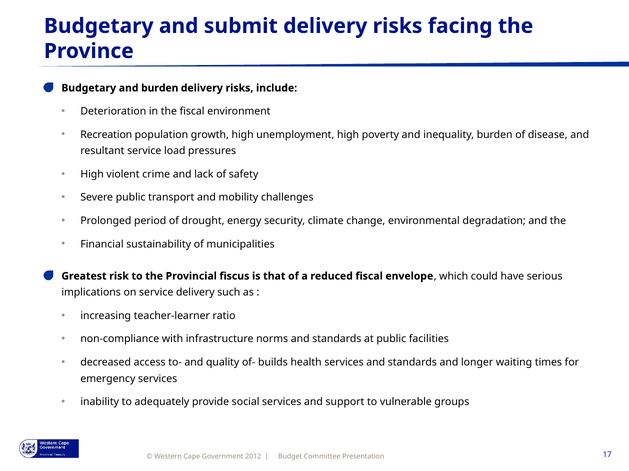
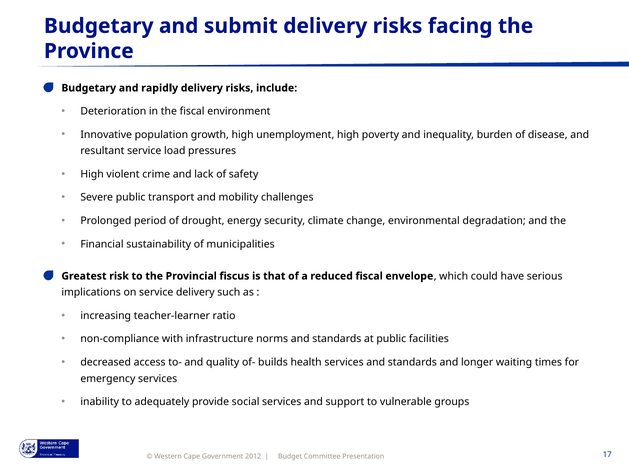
and burden: burden -> rapidly (160, 88)
Recreation: Recreation -> Innovative (106, 135)
